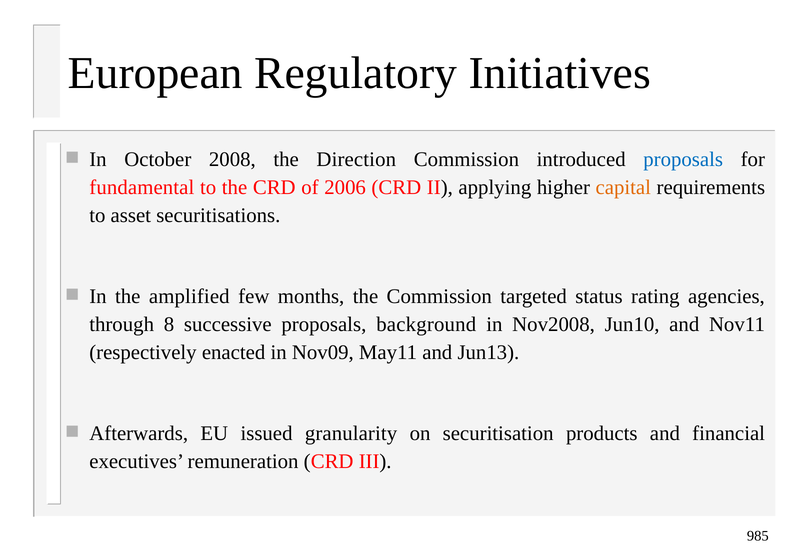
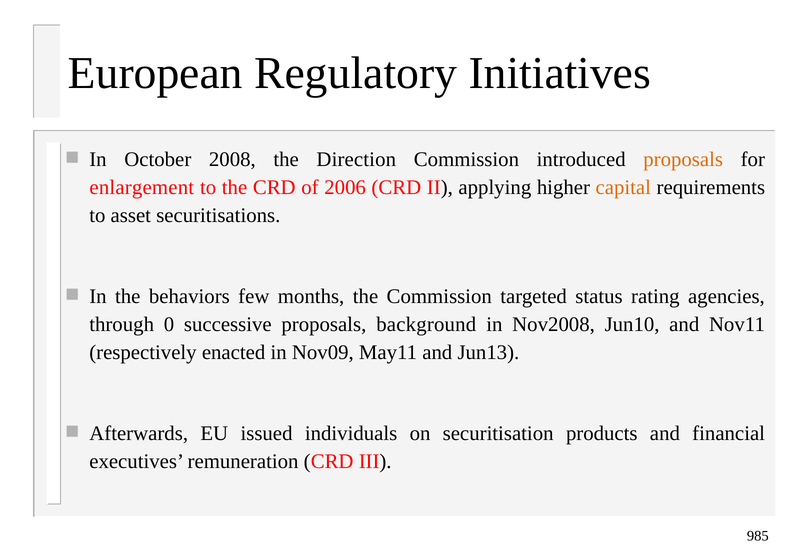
proposals colour: blue -> orange (683, 160)
fundamental: fundamental -> enlargement (142, 188)
amplified: amplified -> behaviors (189, 297)
8: 8 -> 0 (169, 325)
granularity: granularity -> individuals (351, 434)
